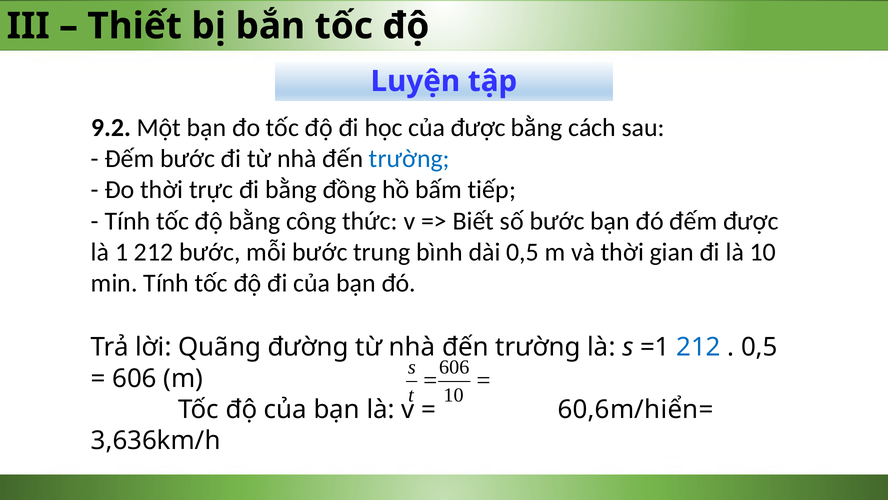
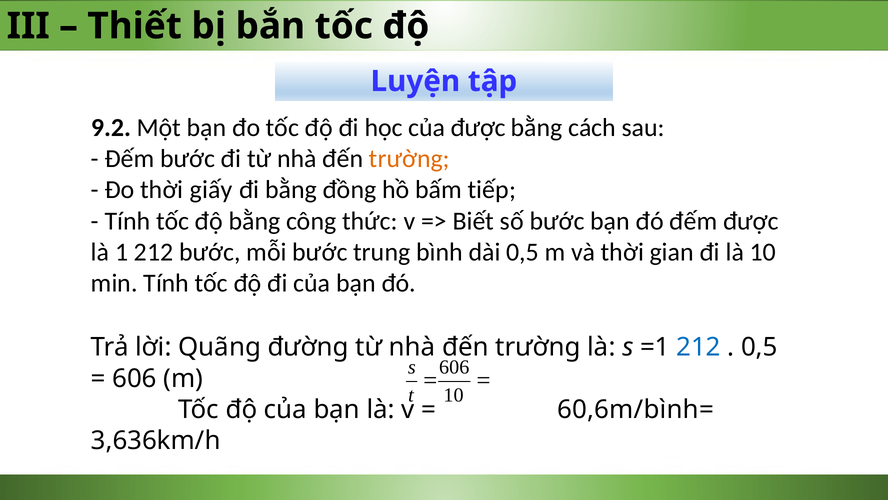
trường colour: blue -> orange (409, 159)
trực: trực -> giấy (211, 190)
60,6m/hiển=: 60,6m/hiển= -> 60,6m/bình= (636, 409)
